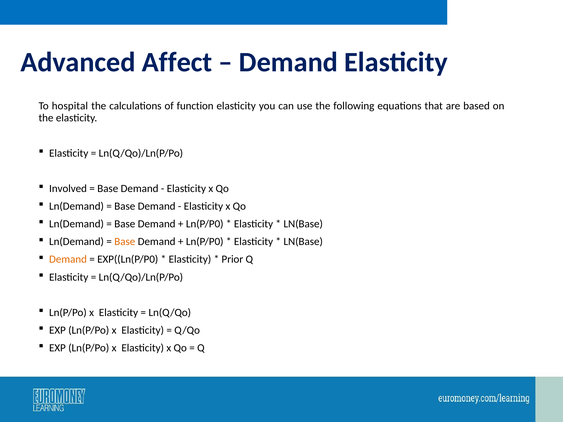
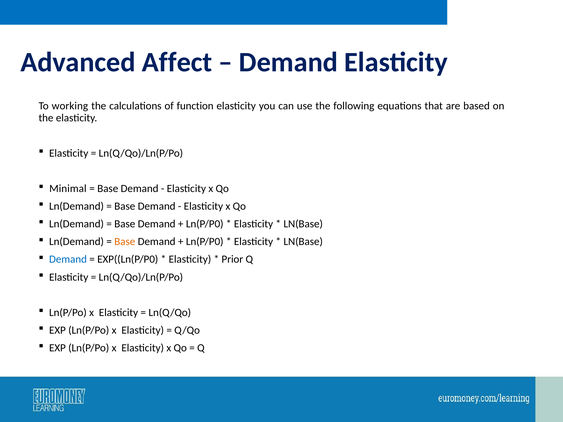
hospital: hospital -> working (70, 106)
Involved: Involved -> Minimal (68, 189)
Demand colour: orange -> blue (68, 260)
